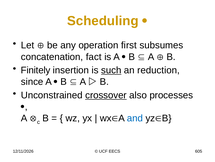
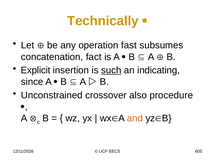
Scheduling: Scheduling -> Technically (103, 21)
first: first -> fast (129, 45)
Finitely: Finitely -> Explicit (36, 70)
reduction: reduction -> indicating (159, 70)
crossover underline: present -> none (106, 95)
processes: processes -> procedure (171, 95)
and colour: blue -> orange (135, 118)
